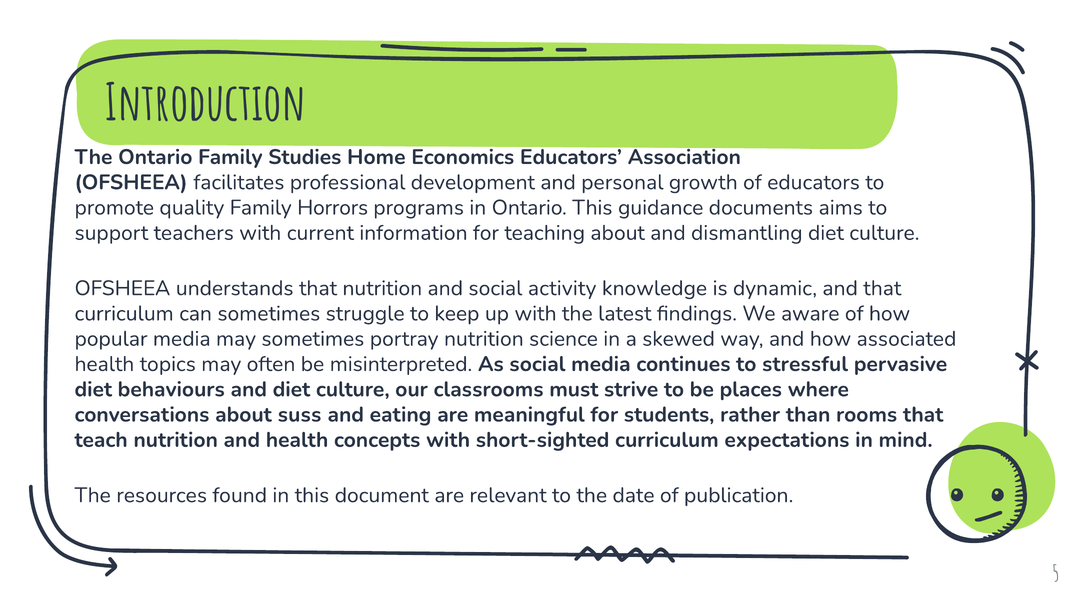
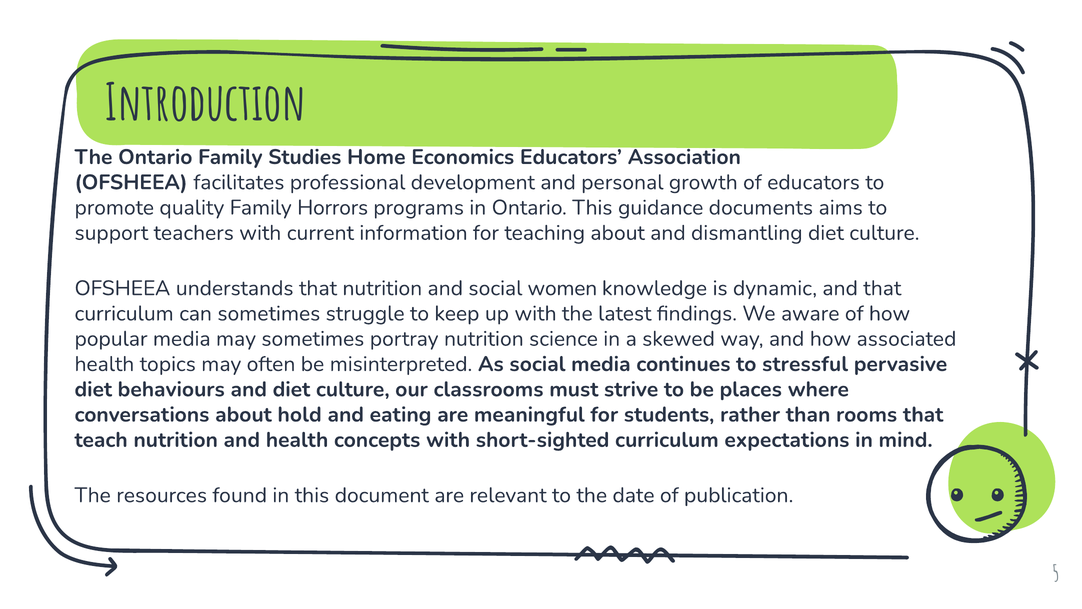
activity: activity -> women (562, 288)
suss: suss -> hold (300, 414)
